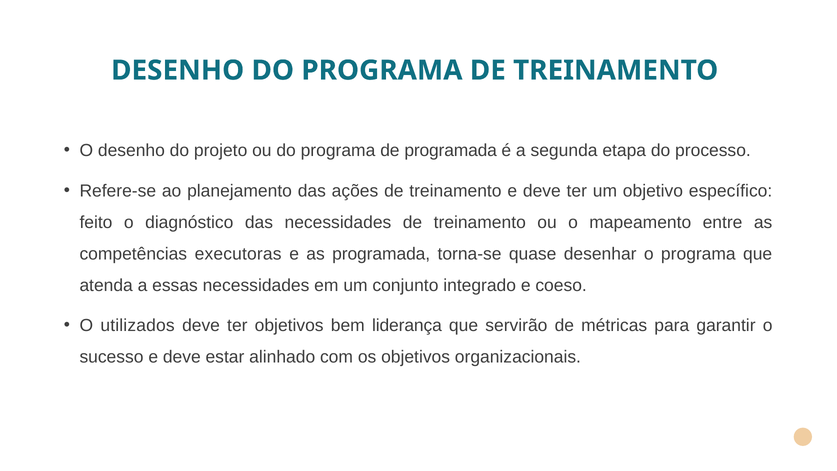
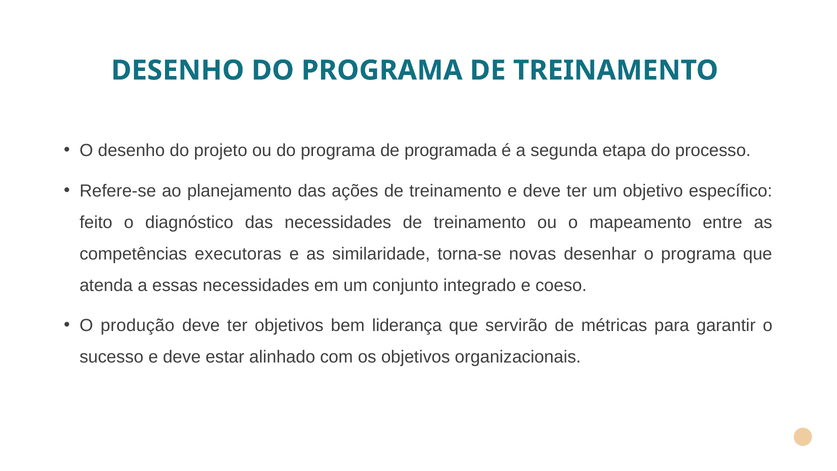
as programada: programada -> similaridade (381, 254)
quase: quase -> novas (533, 254)
utilizados: utilizados -> produção (138, 325)
